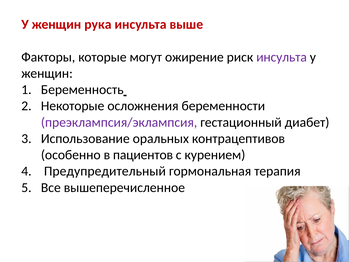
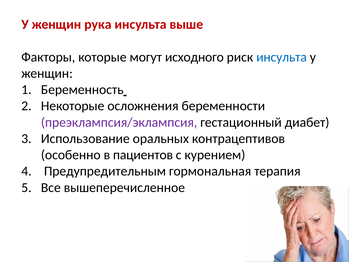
ожирение: ожирение -> исходного (194, 57)
инсульта colour: purple -> blue (282, 57)
Предупредительный: Предупредительный -> Предупредительным (105, 171)
